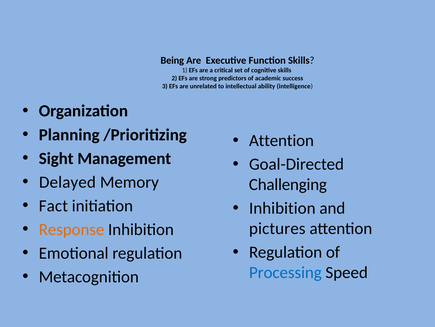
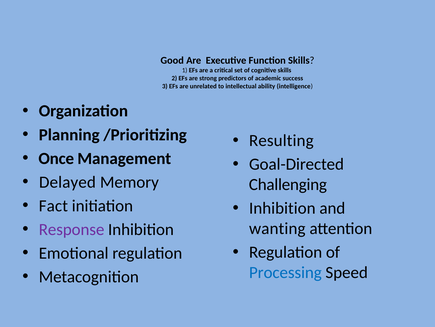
Being: Being -> Good (172, 60)
Attention: Attention -> Resulting (281, 140)
Sight: Sight -> Once (56, 158)
Response colour: orange -> purple (72, 229)
pictures: pictures -> wanting (277, 228)
